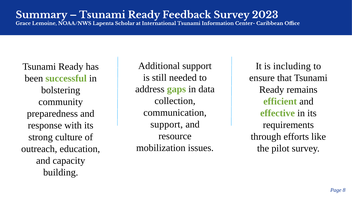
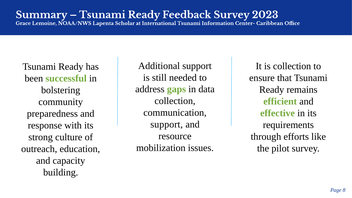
is including: including -> collection (292, 66)
